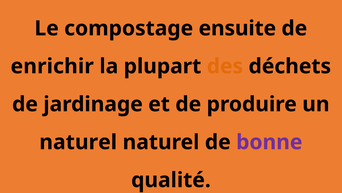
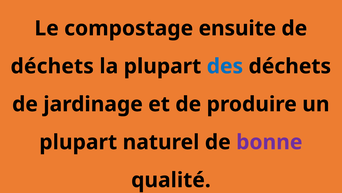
enrichir: enrichir -> déchets (52, 66)
des colour: orange -> blue (225, 66)
naturel: naturel -> plupart (78, 142)
